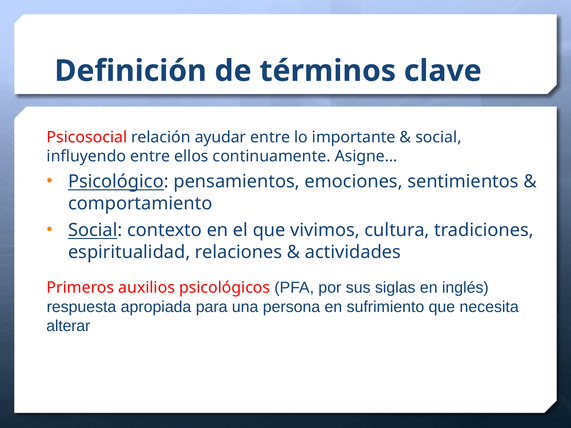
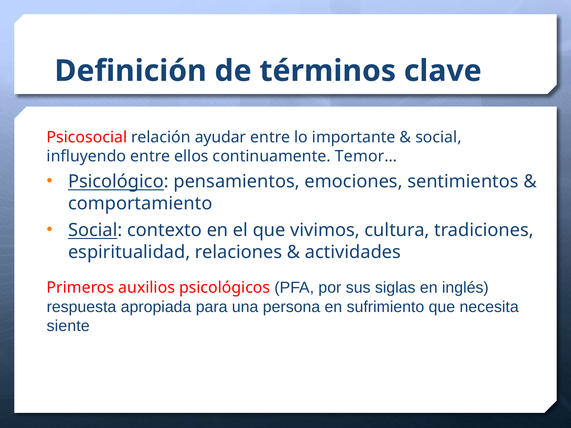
Asigne…: Asigne… -> Temor… (366, 156)
alterar: alterar -> siente (68, 326)
